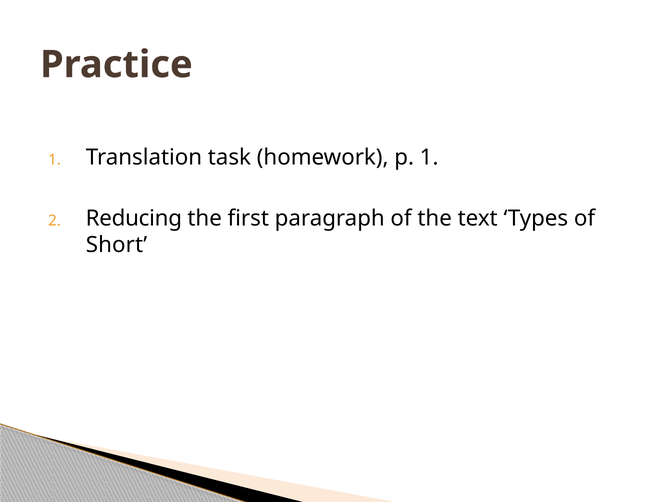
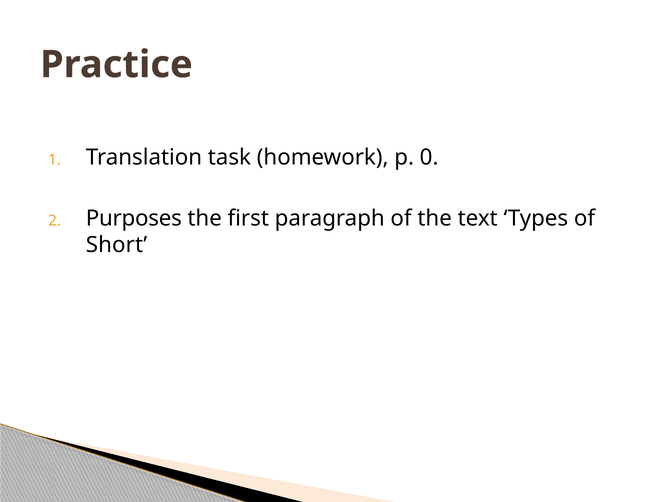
p 1: 1 -> 0 (429, 157)
Reducing: Reducing -> Purposes (134, 218)
